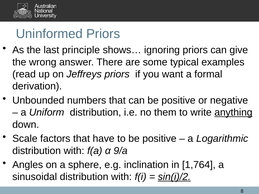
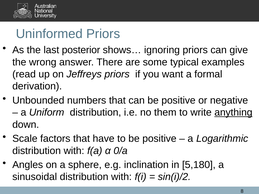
principle: principle -> posterior (81, 50)
9/a: 9/a -> 0/a (121, 151)
1,764: 1,764 -> 5,180 (199, 165)
sin(i)/2 underline: present -> none (174, 177)
